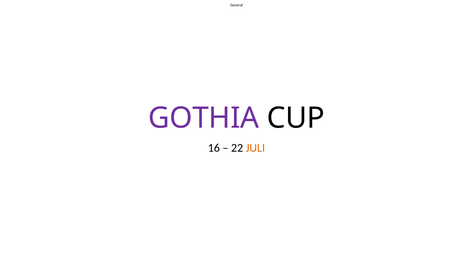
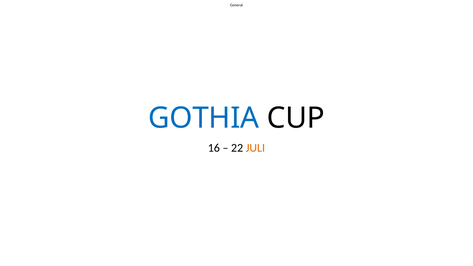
GOTHIA colour: purple -> blue (204, 118)
